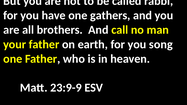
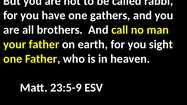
song: song -> sight (161, 44)
23:9-9: 23:9-9 -> 23:5-9 (66, 88)
